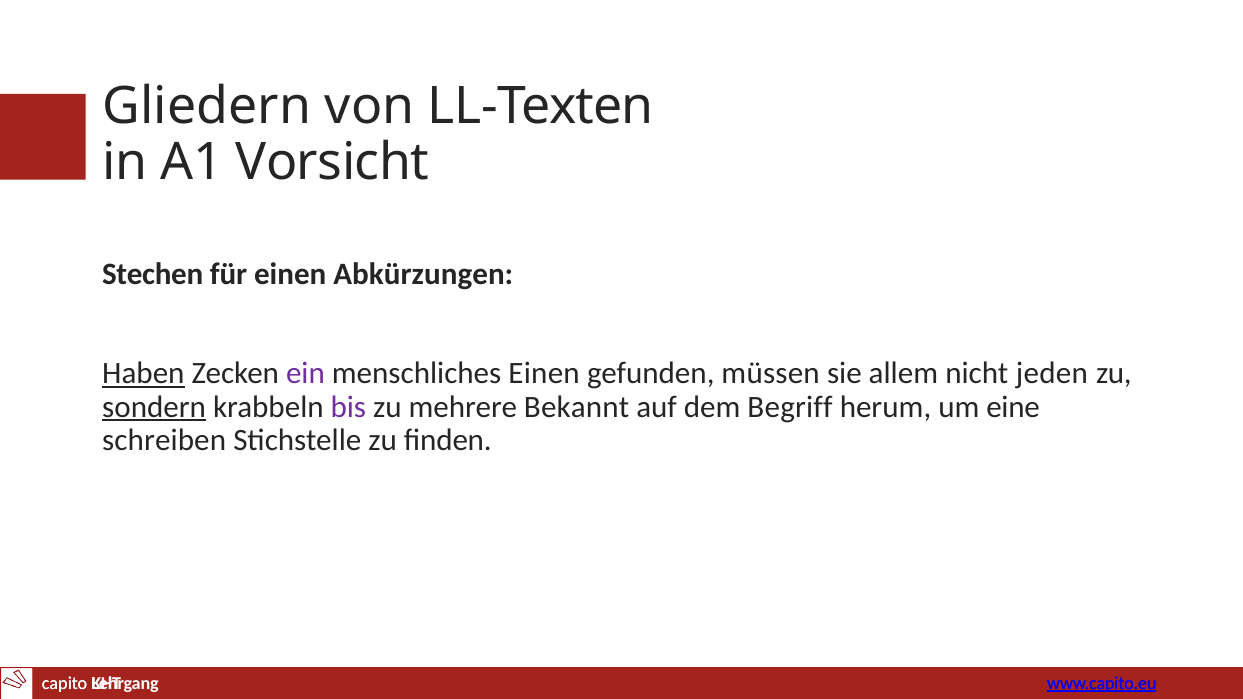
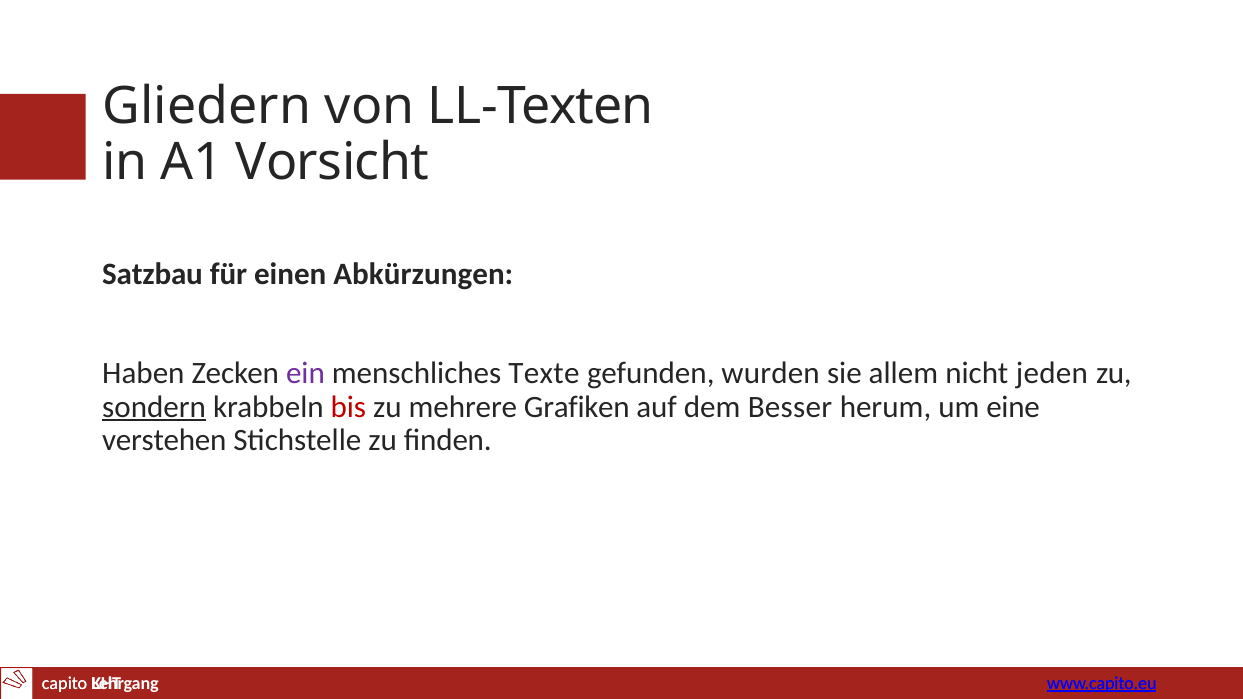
Stechen: Stechen -> Satzbau (153, 274)
Haben underline: present -> none (143, 374)
menschliches Einen: Einen -> Texte (544, 374)
müssen: müssen -> wurden (771, 374)
bis colour: purple -> red (348, 407)
Bekannt: Bekannt -> Grafiken (577, 407)
Begriff: Begriff -> Besser (790, 407)
schreiben: schreiben -> verstehen (164, 441)
